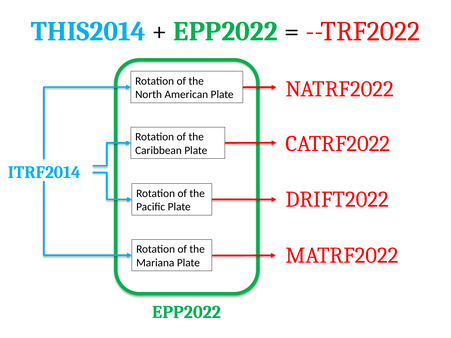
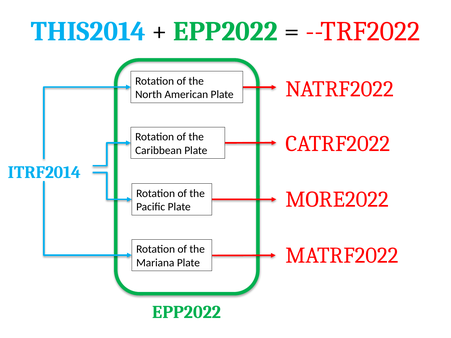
DRIFT2022: DRIFT2022 -> MORE2022 (337, 200)
